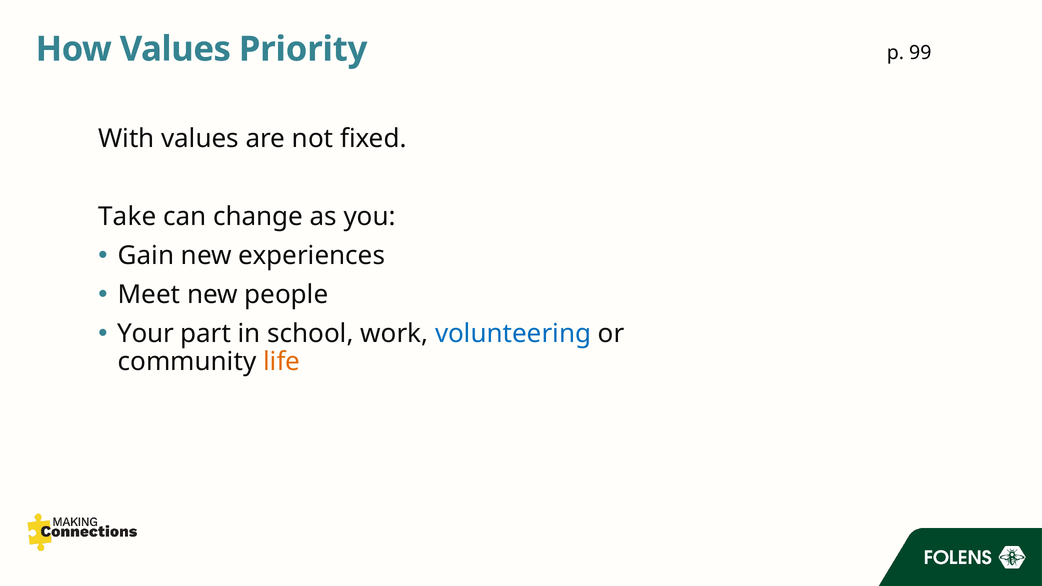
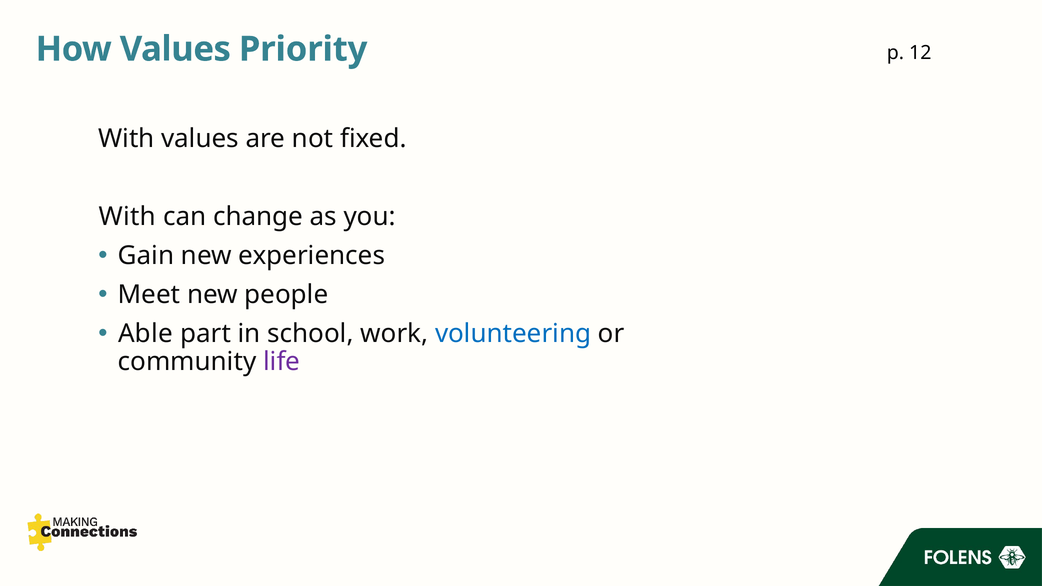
99: 99 -> 12 (920, 53)
Take: Take -> With (127, 217)
Your: Your -> Able (146, 334)
life colour: orange -> purple (282, 362)
